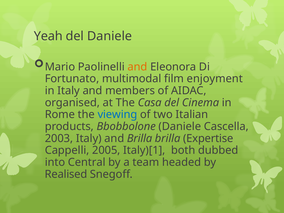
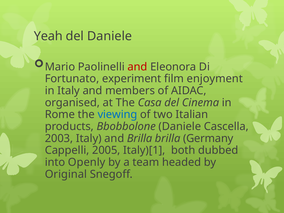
and colour: orange -> red (137, 67)
multimodal: multimodal -> experiment (132, 79)
Expertise: Expertise -> Germany (208, 138)
Central: Central -> Openly (87, 162)
Realised: Realised -> Original (66, 174)
